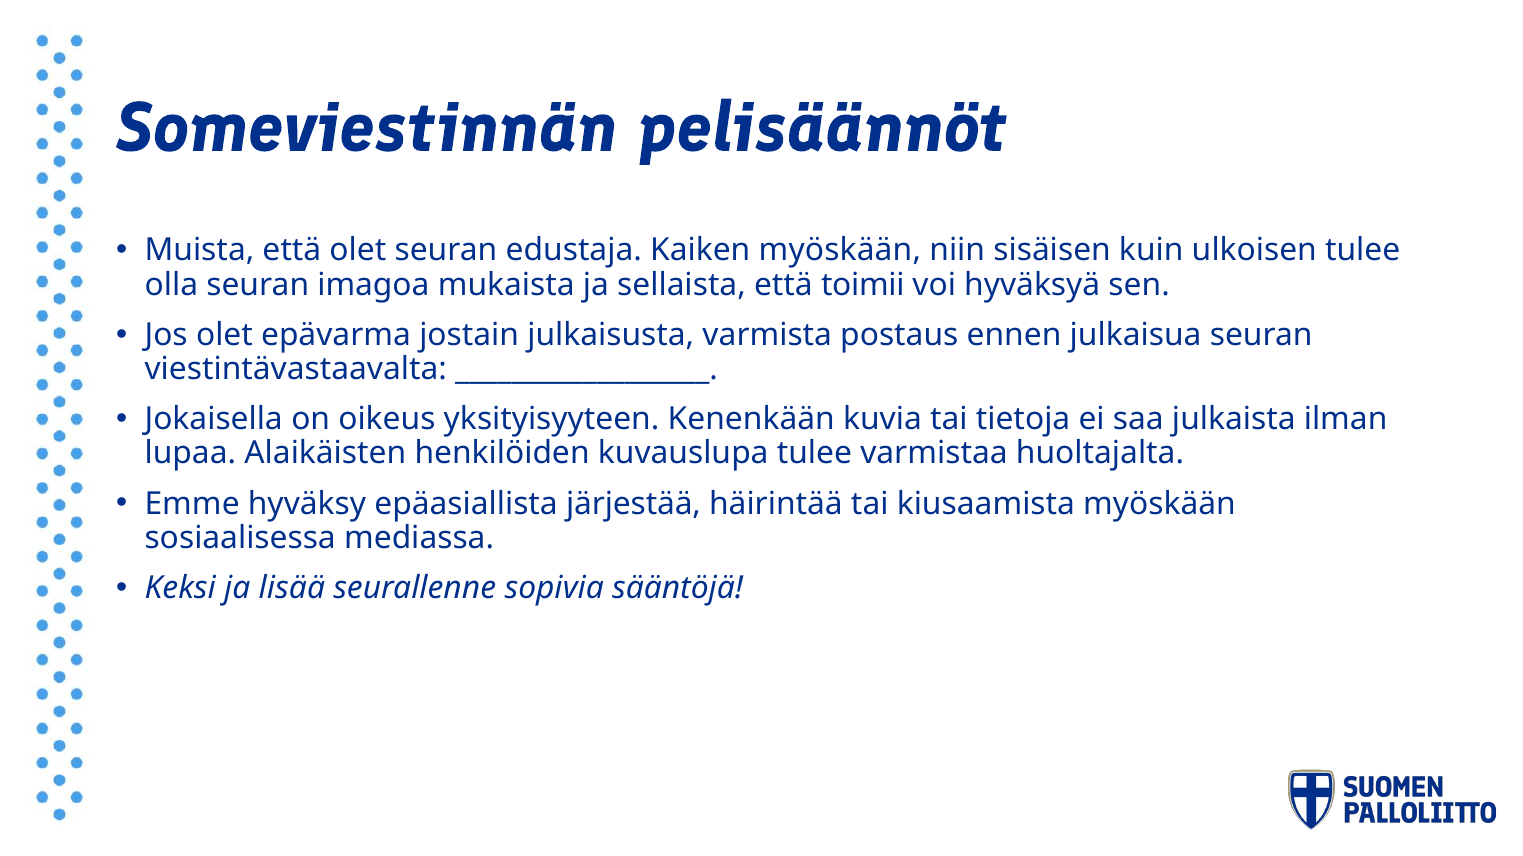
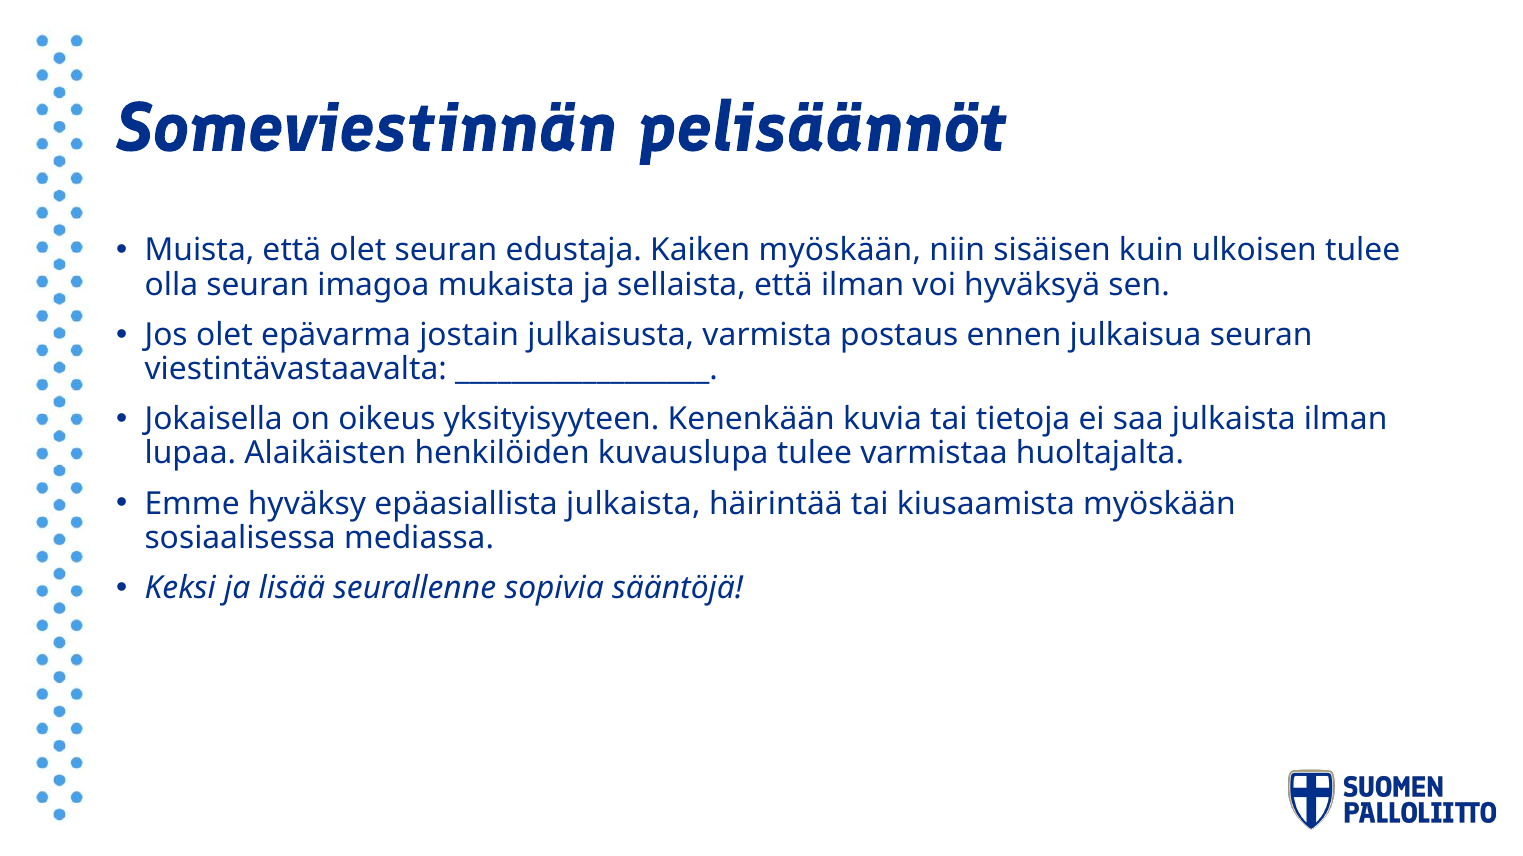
että toimii: toimii -> ilman (863, 285)
epäasiallista järjestää: järjestää -> julkaista (633, 504)
